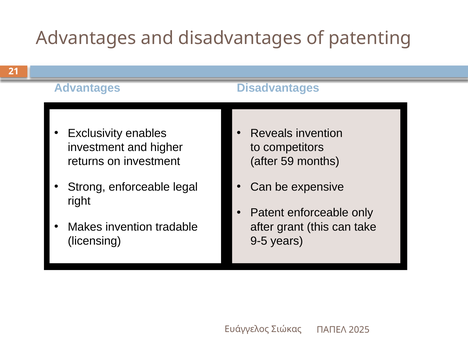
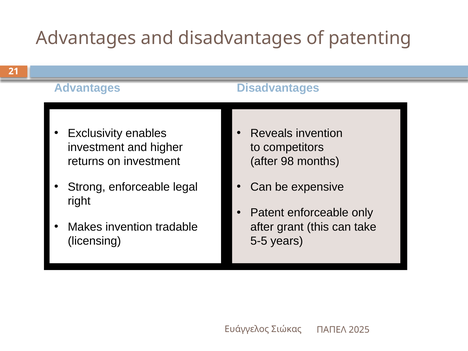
59: 59 -> 98 (287, 161)
9-5: 9-5 -> 5-5 (259, 241)
